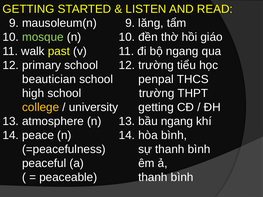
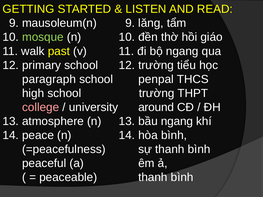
beautician: beautician -> paragraph (49, 79)
college colour: yellow -> pink (41, 107)
getting: getting -> around (156, 107)
